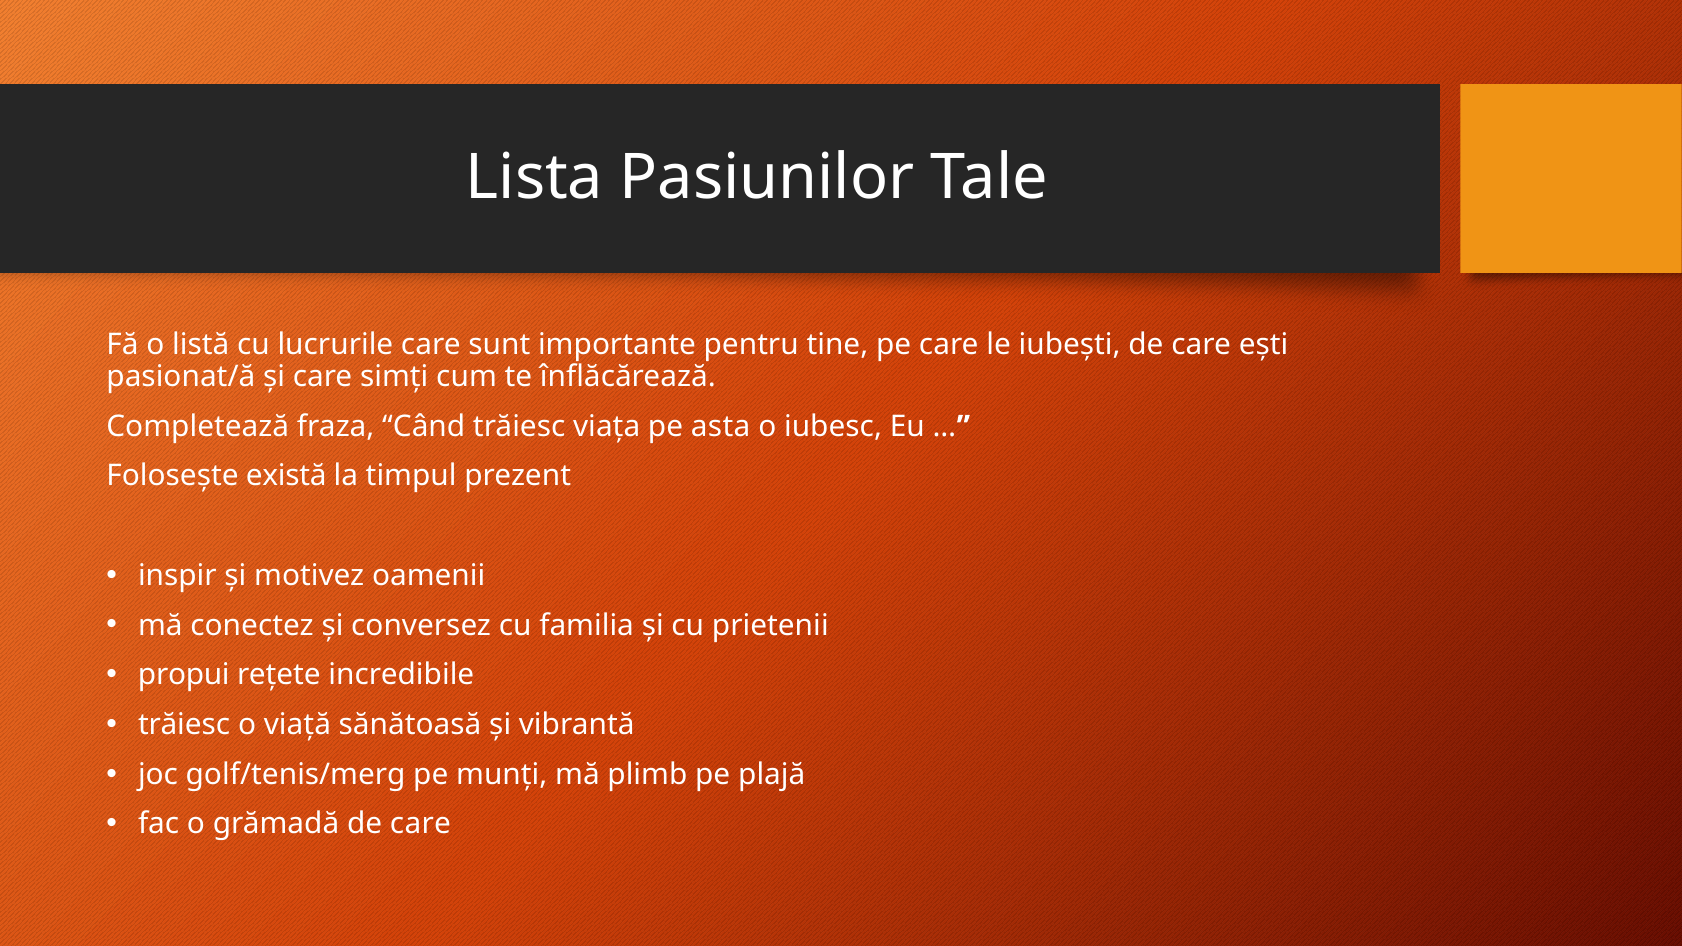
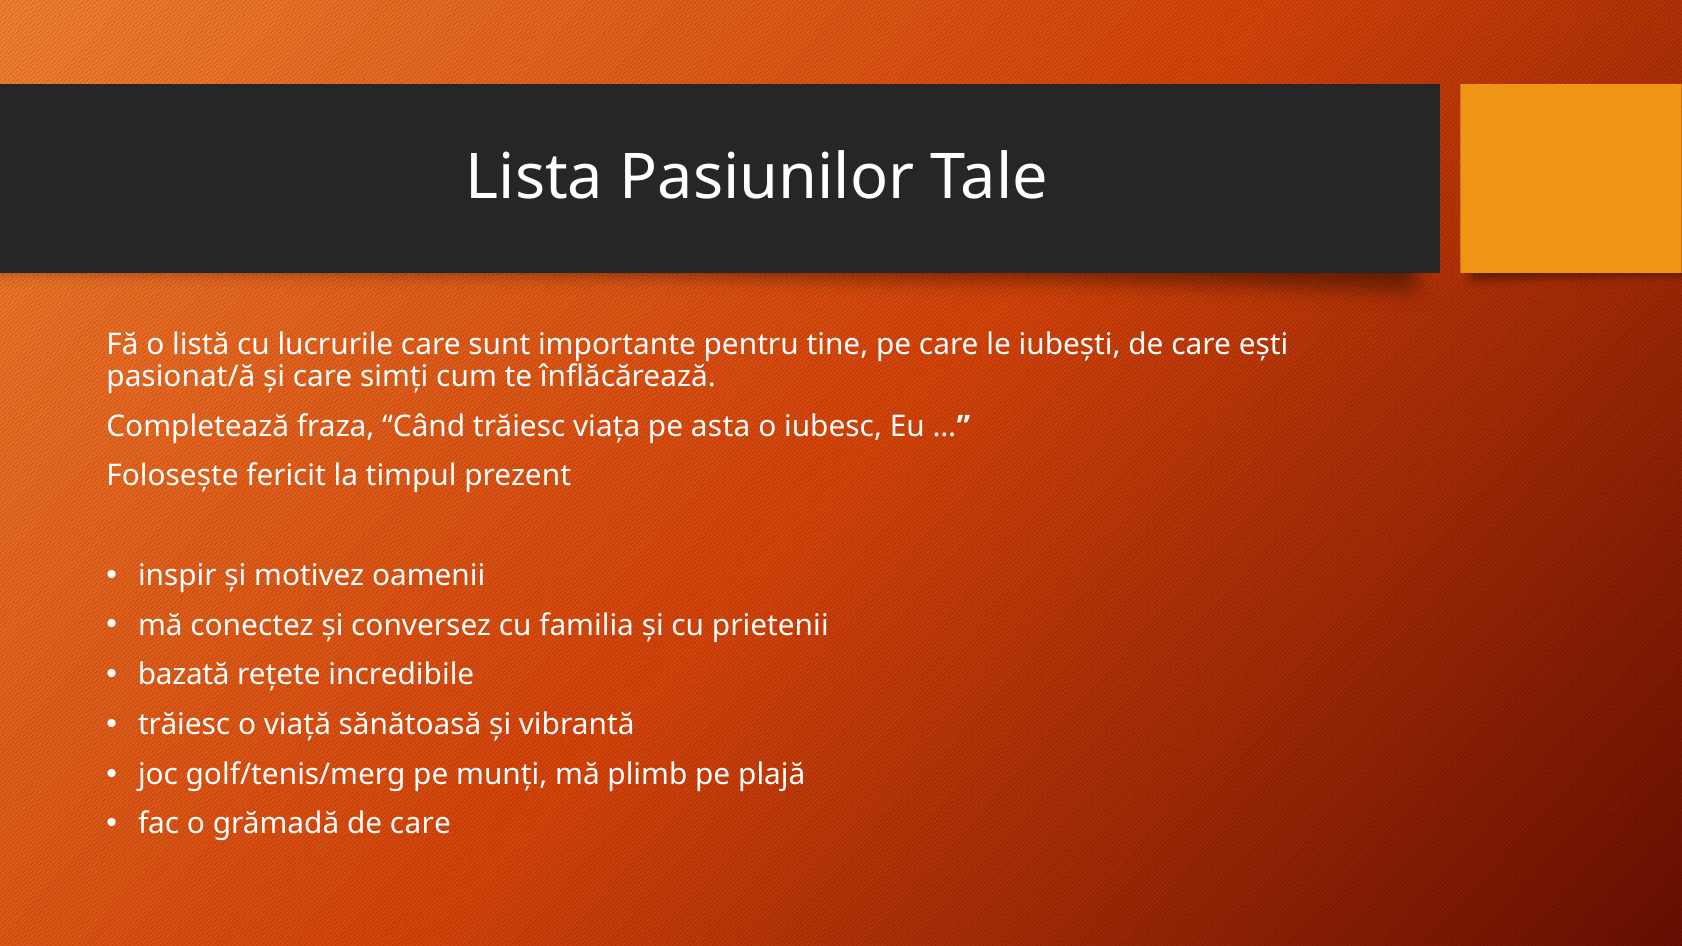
există: există -> fericit (286, 476)
propui: propui -> bazată (184, 675)
